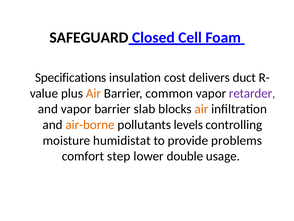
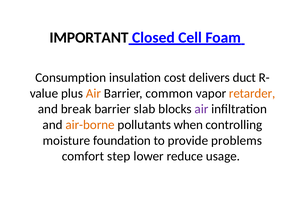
SAFEGUARD: SAFEGUARD -> IMPORTANT (89, 37)
Specifications: Specifications -> Consumption (71, 77)
retarder colour: purple -> orange (252, 93)
and vapor: vapor -> break (76, 109)
air colour: orange -> purple (201, 109)
levels: levels -> when (188, 124)
humidistat: humidistat -> foundation (122, 140)
double: double -> reduce (185, 156)
